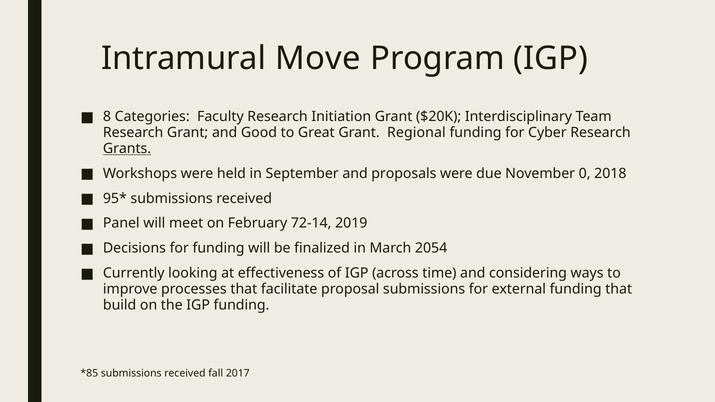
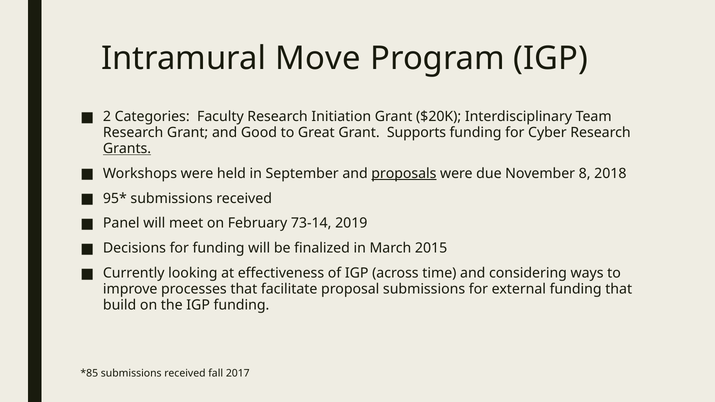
8: 8 -> 2 (107, 117)
Regional: Regional -> Supports (417, 133)
proposals underline: none -> present (404, 174)
0: 0 -> 8 (585, 174)
72-14: 72-14 -> 73-14 (311, 223)
2054: 2054 -> 2015 (431, 248)
